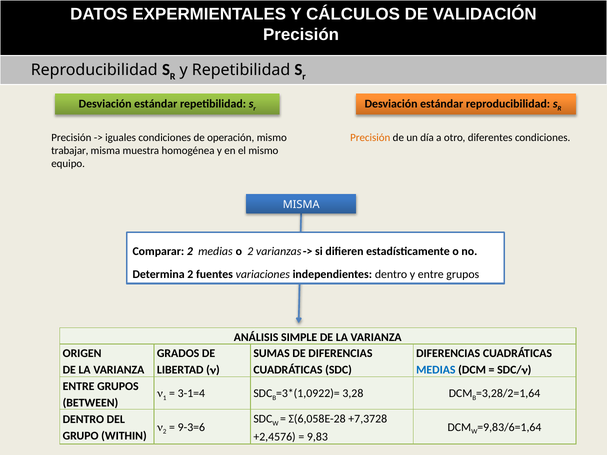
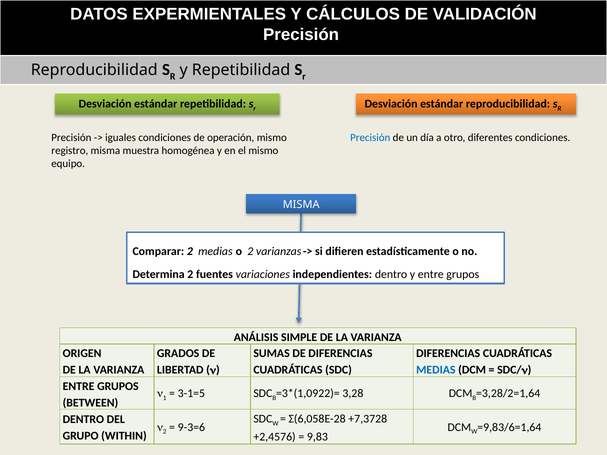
Precisión colour: orange -> blue (370, 138)
trabajar: trabajar -> registro (70, 151)
3-1=4: 3-1=4 -> 3-1=5 (191, 394)
